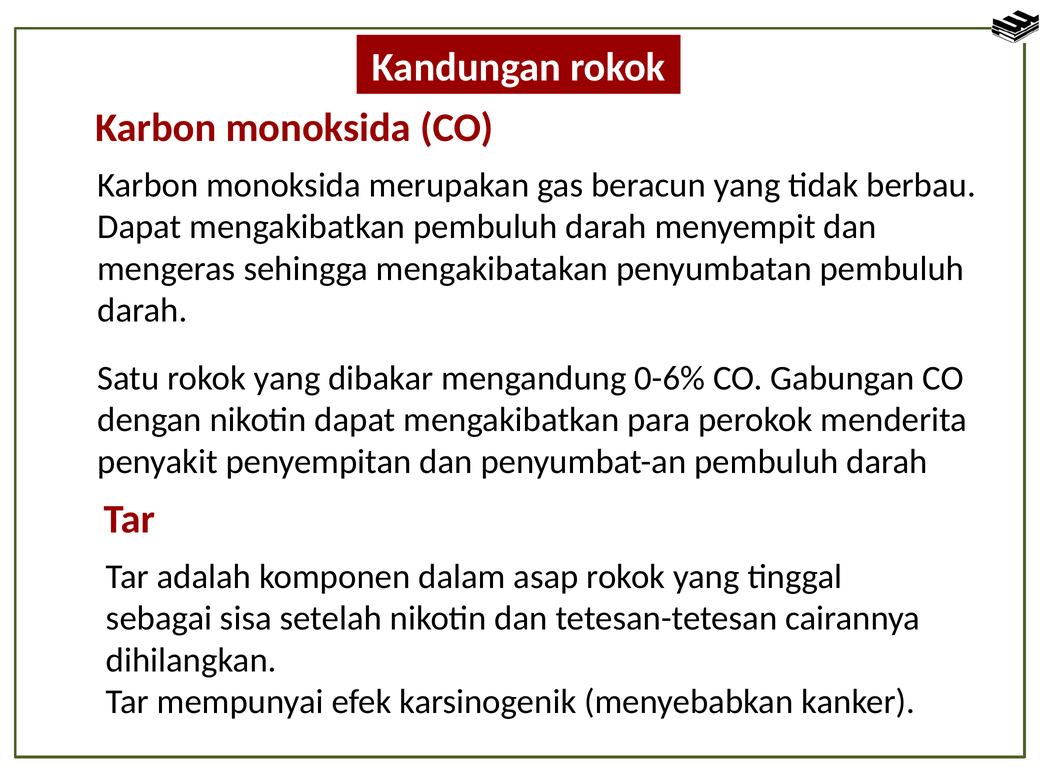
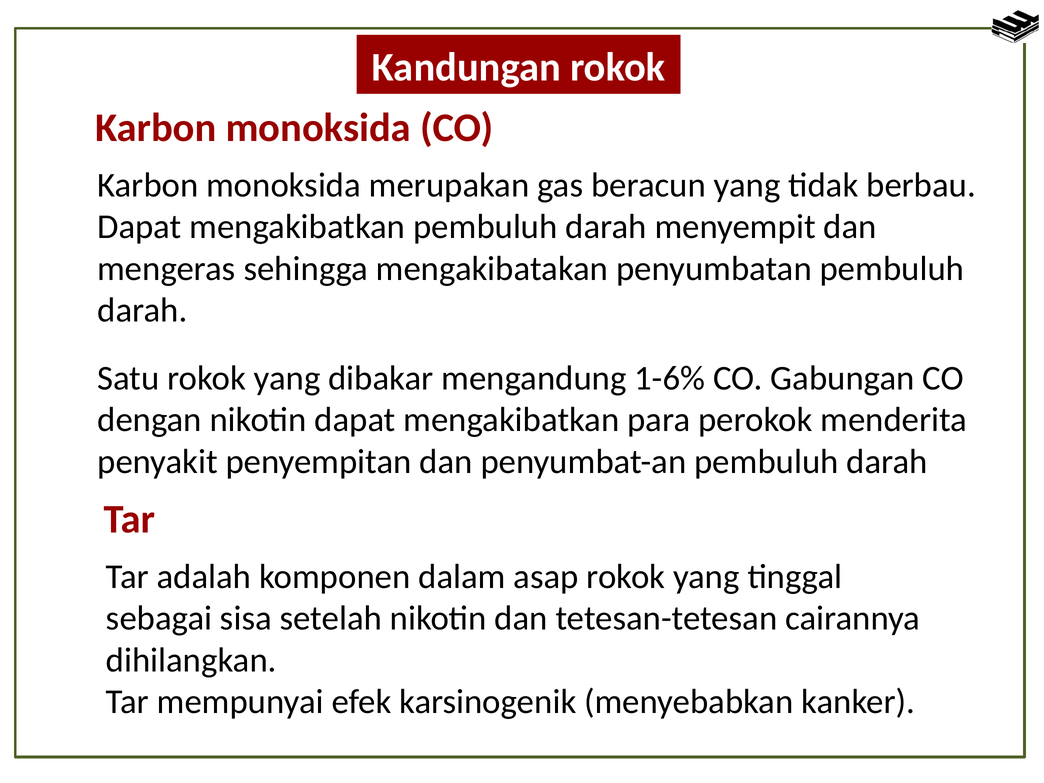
0-6%: 0-6% -> 1-6% (670, 378)
